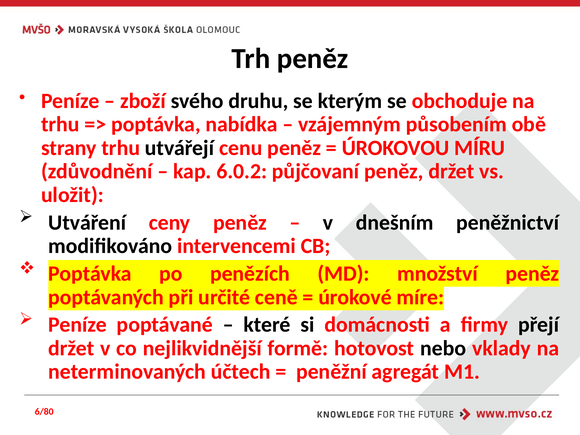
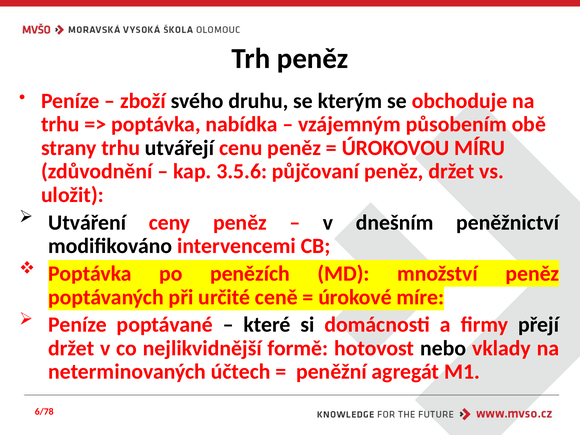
6.0.2: 6.0.2 -> 3.5.6 (242, 171)
6/80: 6/80 -> 6/78 (44, 412)
